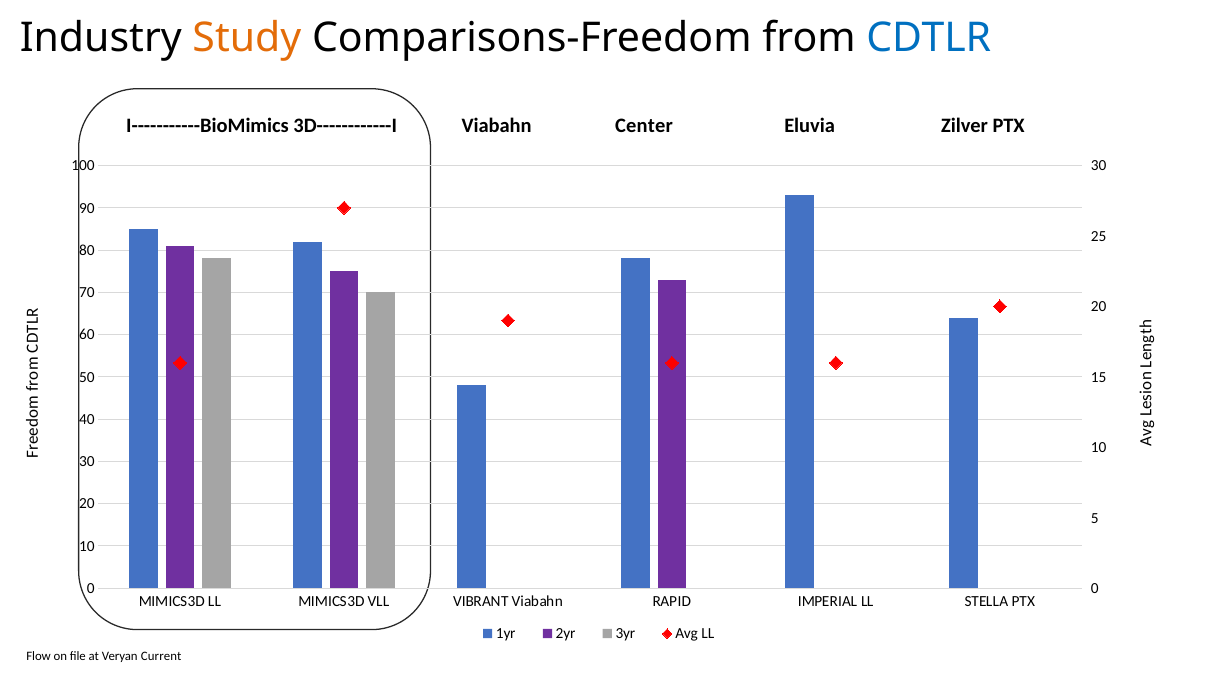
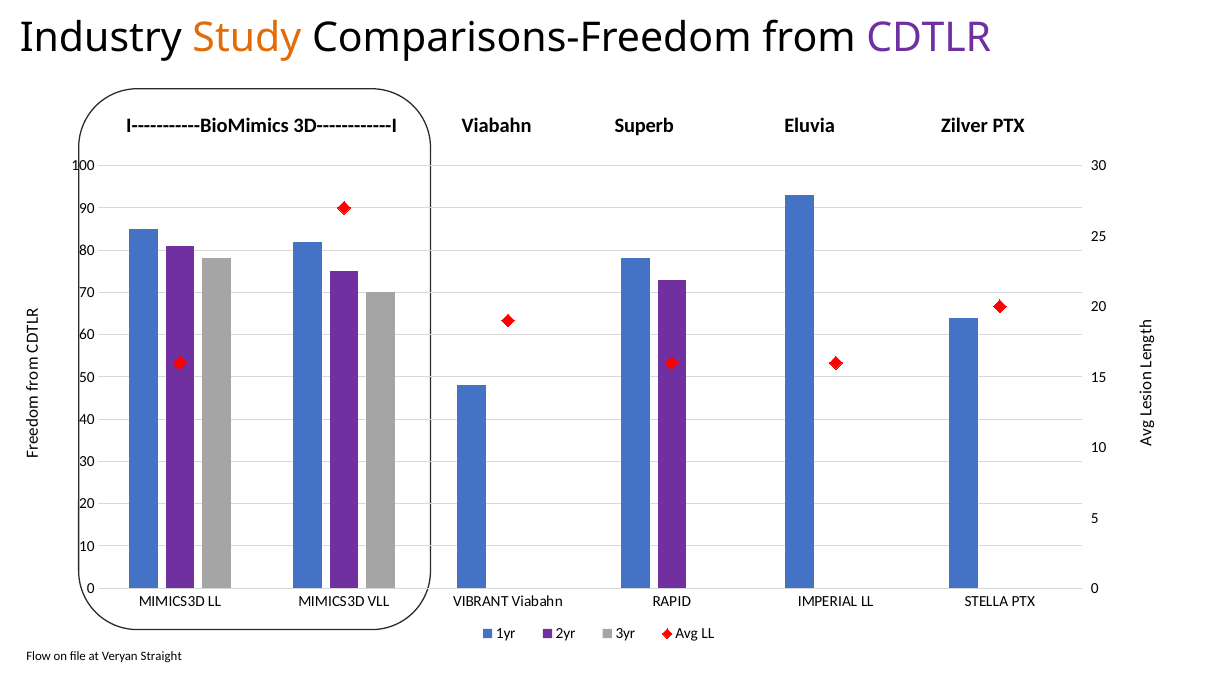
CDTLR colour: blue -> purple (929, 38)
Center: Center -> Superb (644, 126)
Current: Current -> Straight (161, 656)
